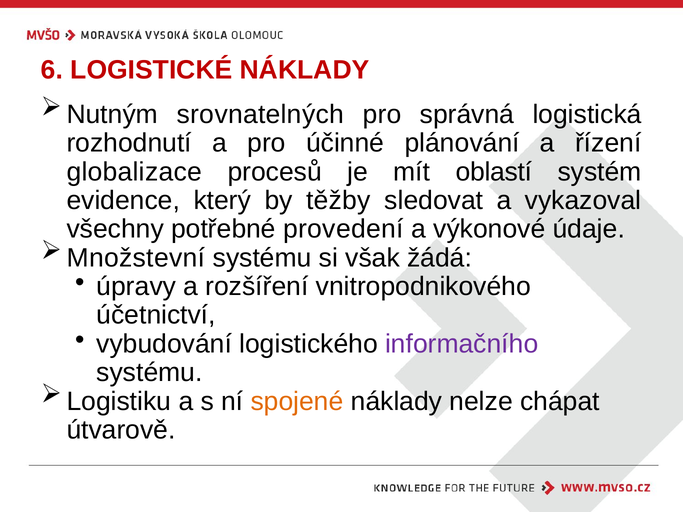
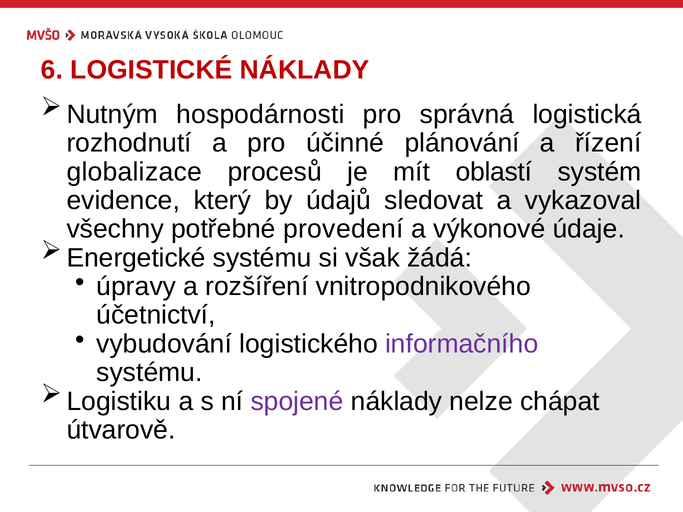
srovnatelných: srovnatelných -> hospodárnosti (260, 115)
těžby: těžby -> údajů (338, 201)
Množstevní: Množstevní -> Energetické (136, 258)
spojené colour: orange -> purple (297, 401)
